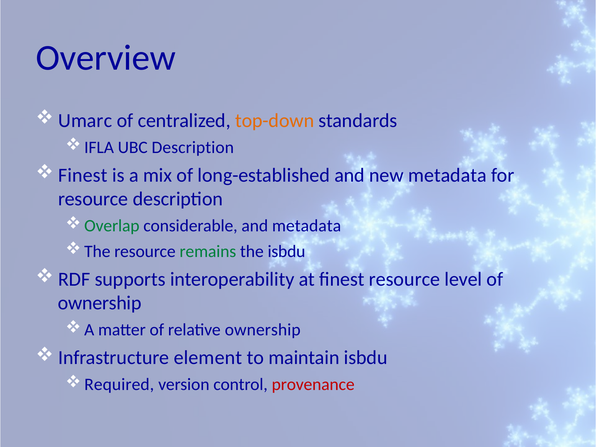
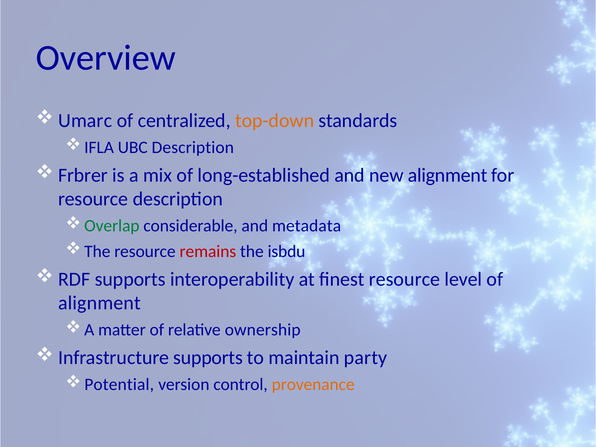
Finest: Finest -> Frbrer (83, 175)
new metadata: metadata -> alignment (448, 175)
remains colour: green -> red (208, 251)
ownership: ownership -> alignment (100, 303)
Infrastructure element: element -> supports (208, 358)
maintain isbdu: isbdu -> party (366, 358)
Required: Required -> Potential (119, 385)
provenance colour: red -> orange (313, 385)
